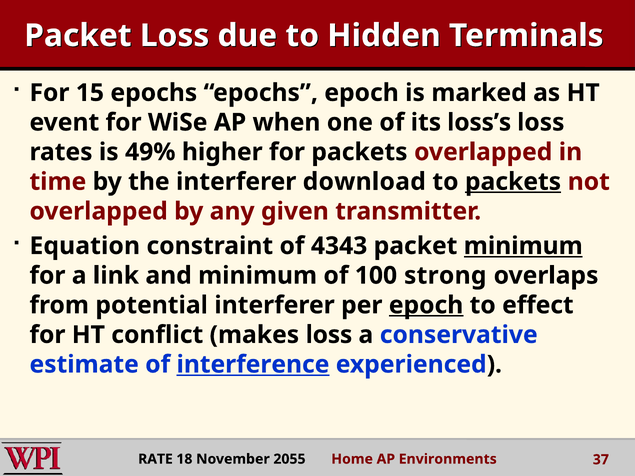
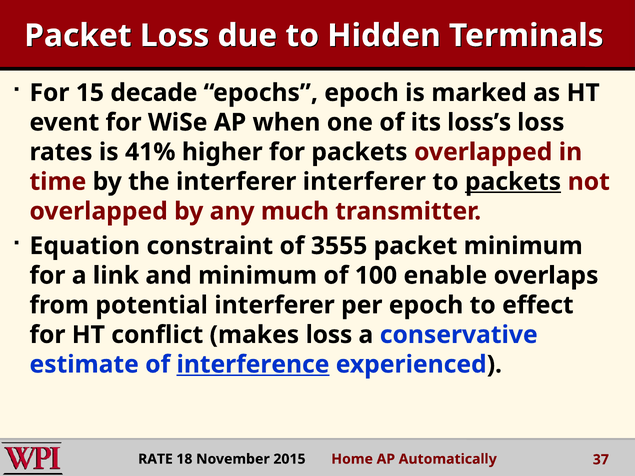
15 epochs: epochs -> decade (154, 93)
49%: 49% -> 41% (150, 152)
interferer download: download -> interferer (364, 182)
given: given -> much (295, 211)
4343: 4343 -> 3555 (339, 246)
minimum underline: present -> none (523, 246)
strong: strong -> enable (445, 276)
epoch underline: present -> none (426, 305)
2055: 2055 -> 2015 (289, 459)
Environments: Environments -> Automatically (448, 459)
